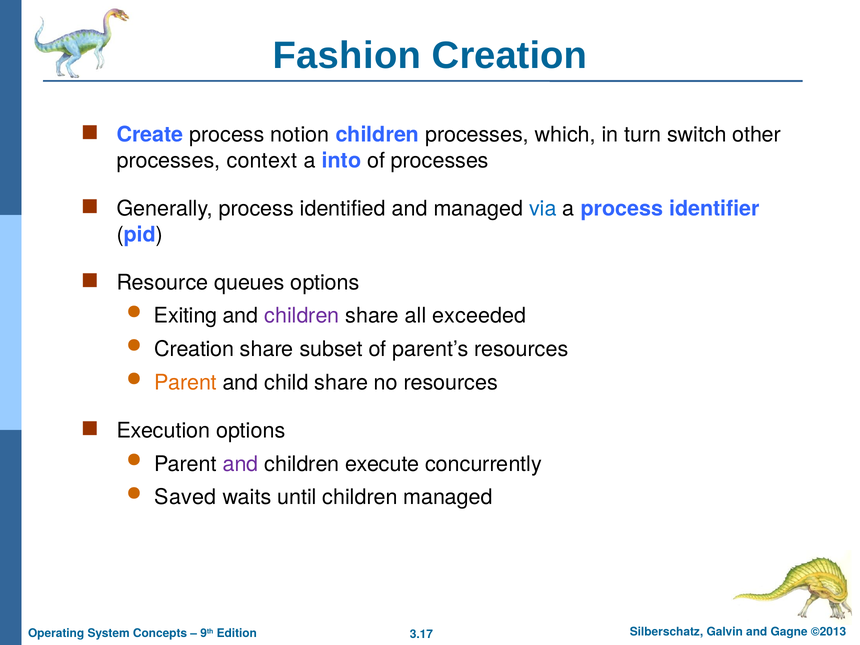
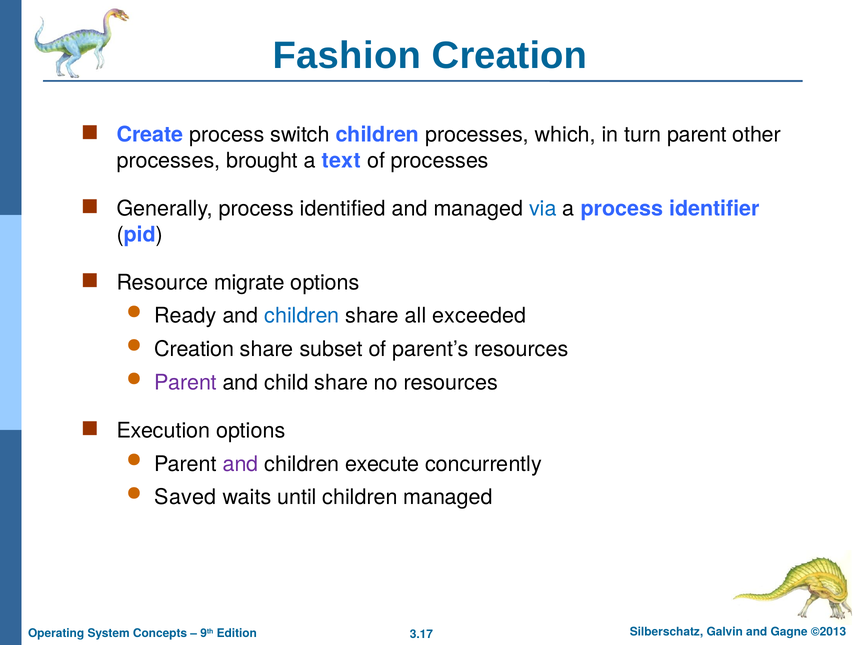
notion: notion -> switch (300, 135)
turn switch: switch -> parent (697, 135)
context: context -> brought (262, 161)
into: into -> text (341, 161)
queues: queues -> migrate (249, 283)
Exiting: Exiting -> Ready (185, 316)
children colour: purple -> blue (302, 316)
Parent colour: orange -> purple (186, 382)
